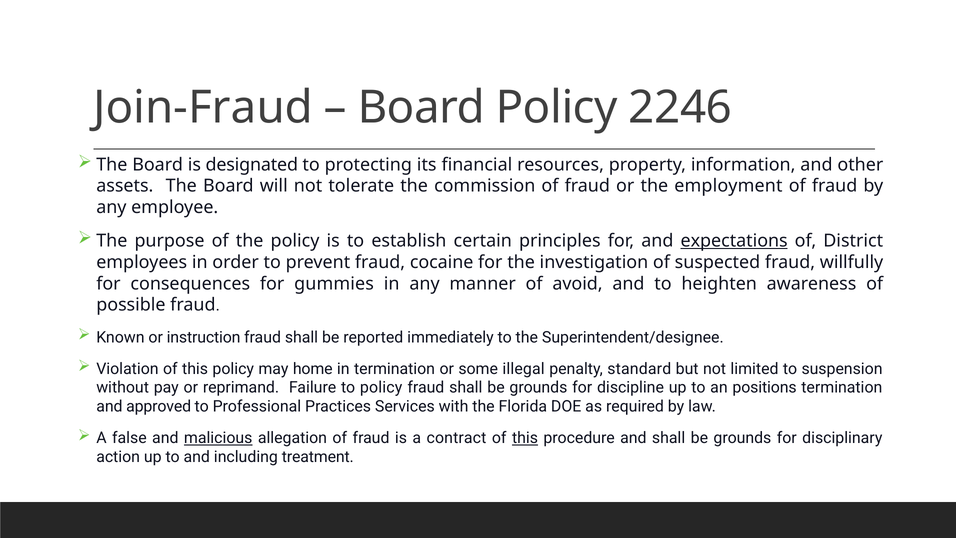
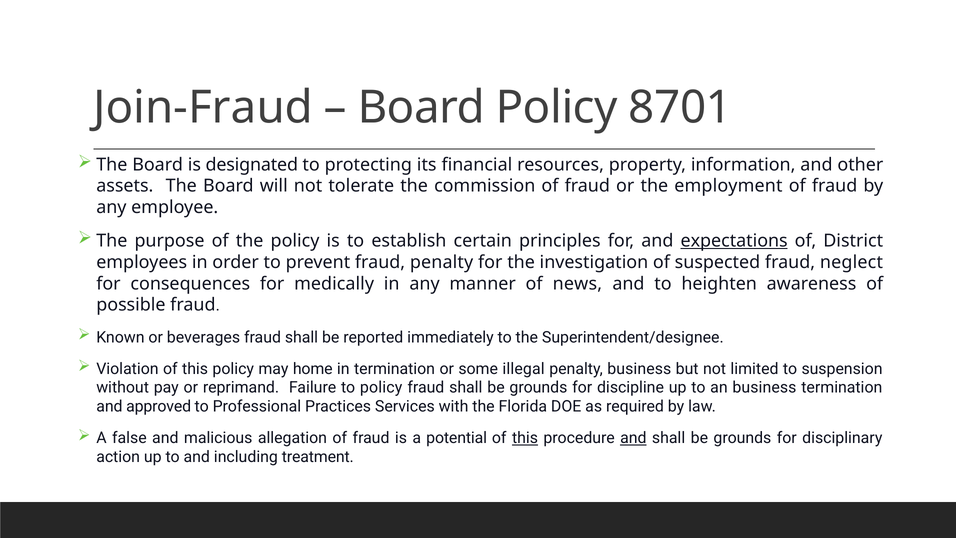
2246: 2246 -> 8701 (680, 108)
fraud cocaine: cocaine -> penalty (442, 262)
willfully: willfully -> neglect (851, 262)
gummies: gummies -> medically (334, 283)
avoid: avoid -> news (577, 283)
instruction: instruction -> beverages (203, 337)
penalty standard: standard -> business (639, 369)
an positions: positions -> business (764, 388)
malicious underline: present -> none (218, 438)
contract: contract -> potential (457, 438)
and underline: none -> present (633, 438)
